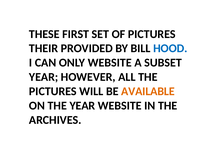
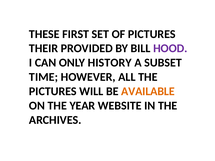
HOOD colour: blue -> purple (170, 48)
ONLY WEBSITE: WEBSITE -> HISTORY (110, 63)
YEAR: YEAR -> TIME (44, 77)
